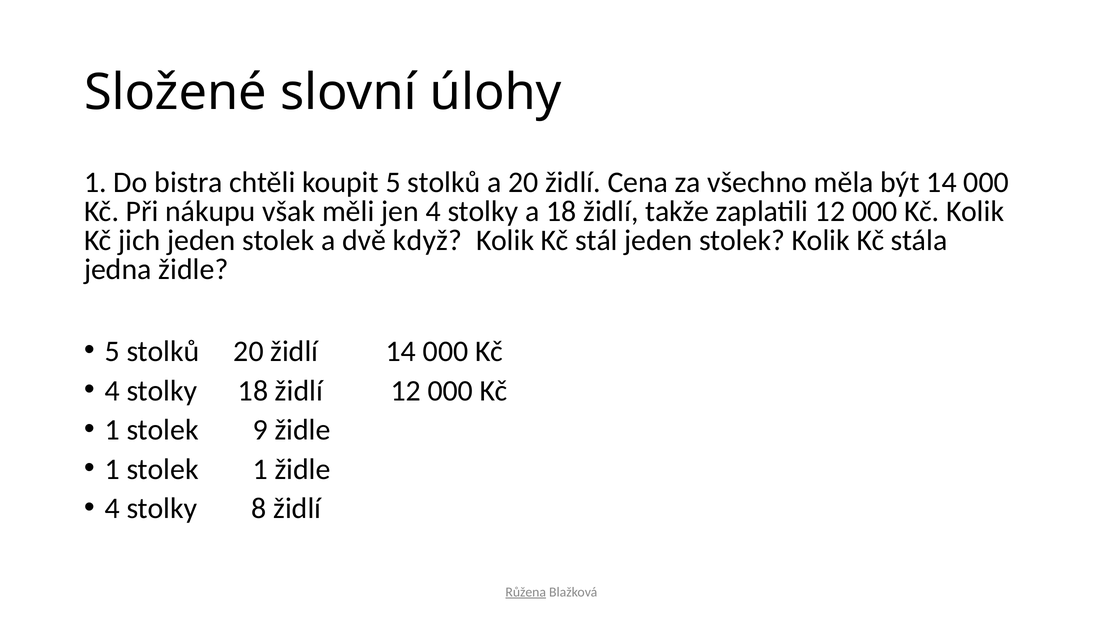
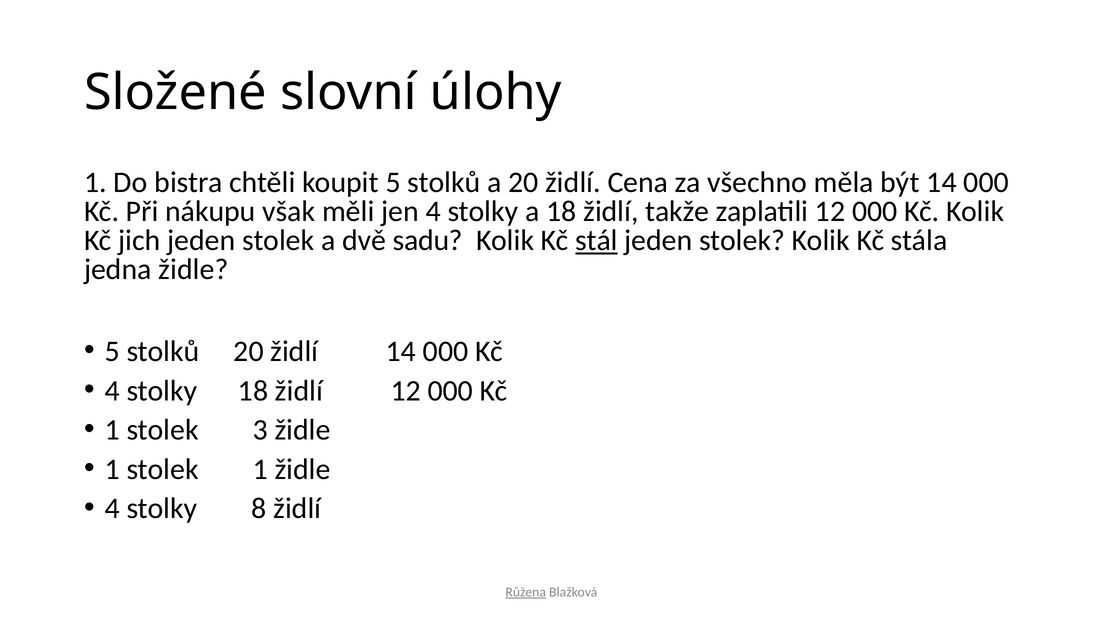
když: když -> sadu (428, 241)
stál underline: none -> present (596, 241)
9: 9 -> 3 (260, 430)
